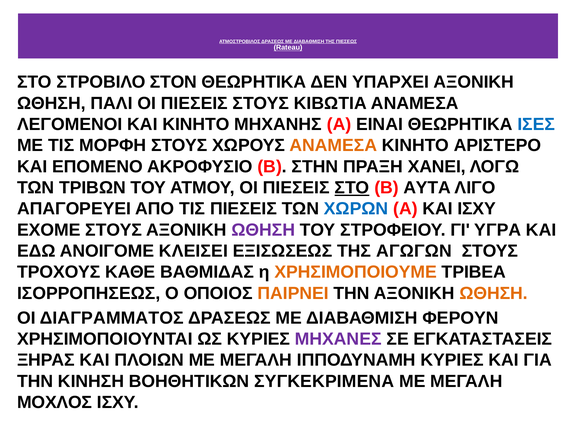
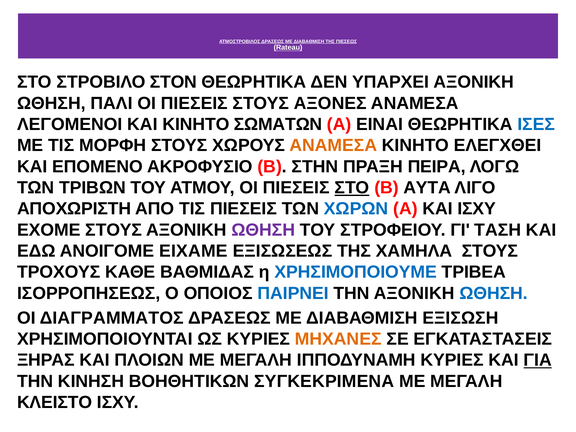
ΚΙΒΩΤΙΑ: ΚΙΒΩΤΙΑ -> ΑΞΟΝΕΣ (330, 103)
ΜΗΧΑΝΗΣ: ΜΗΧΑΝΗΣ -> ΣΩΜΑΤΩΝ (278, 124)
ΑΡΙΣΤΕΡΟ: ΑΡΙΣΤΕΡΟ -> ΕΛΕΓΧΘΕΙ (498, 146)
ΧΑΝΕΙ: ΧΑΝΕΙ -> ΠΕΙΡΑ (437, 167)
ΑΠΑΓΟΡΕΥΕΙ: ΑΠΑΓΟΡΕΥΕΙ -> ΑΠΟΧΩΡΙΣΤΗ (74, 209)
ΥΓΡΑ: ΥΓΡΑ -> ΤΑΣΗ (498, 230)
ΚΛΕΙΣΕΙ: ΚΛΕΙΣΕΙ -> ΕΙΧΑΜΕ (193, 251)
ΑΓΩΓΩΝ: ΑΓΩΓΩΝ -> ΧΑΜΗΛΑ (414, 251)
ΧΡΗΣΙΜΟΠΟΙΟΥΜΕ colour: orange -> blue (356, 272)
ΠΑΙΡΝΕΙ colour: orange -> blue (293, 293)
ΩΘΗΣΗ colour: orange -> blue (494, 293)
ΦΕΡΟΥΝ: ΦΕΡΟΥΝ -> ΕΞΙΣΩΣΗ (461, 318)
ΜΗΧΑΝΕΣ colour: purple -> orange (338, 339)
ΓΙΑ underline: none -> present (538, 360)
ΜΟΧΛΟΣ: ΜΟΧΛΟΣ -> ΚΛΕΙΣΤΟ (55, 402)
